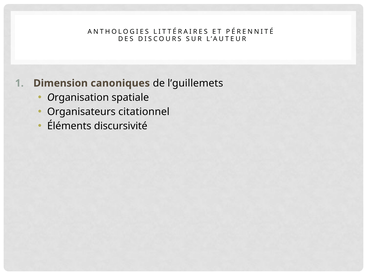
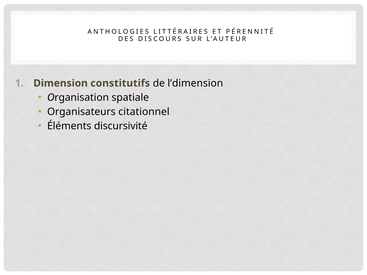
canoniques: canoniques -> constitutifs (120, 83)
l’guillemets: l’guillemets -> l’dimension (195, 83)
